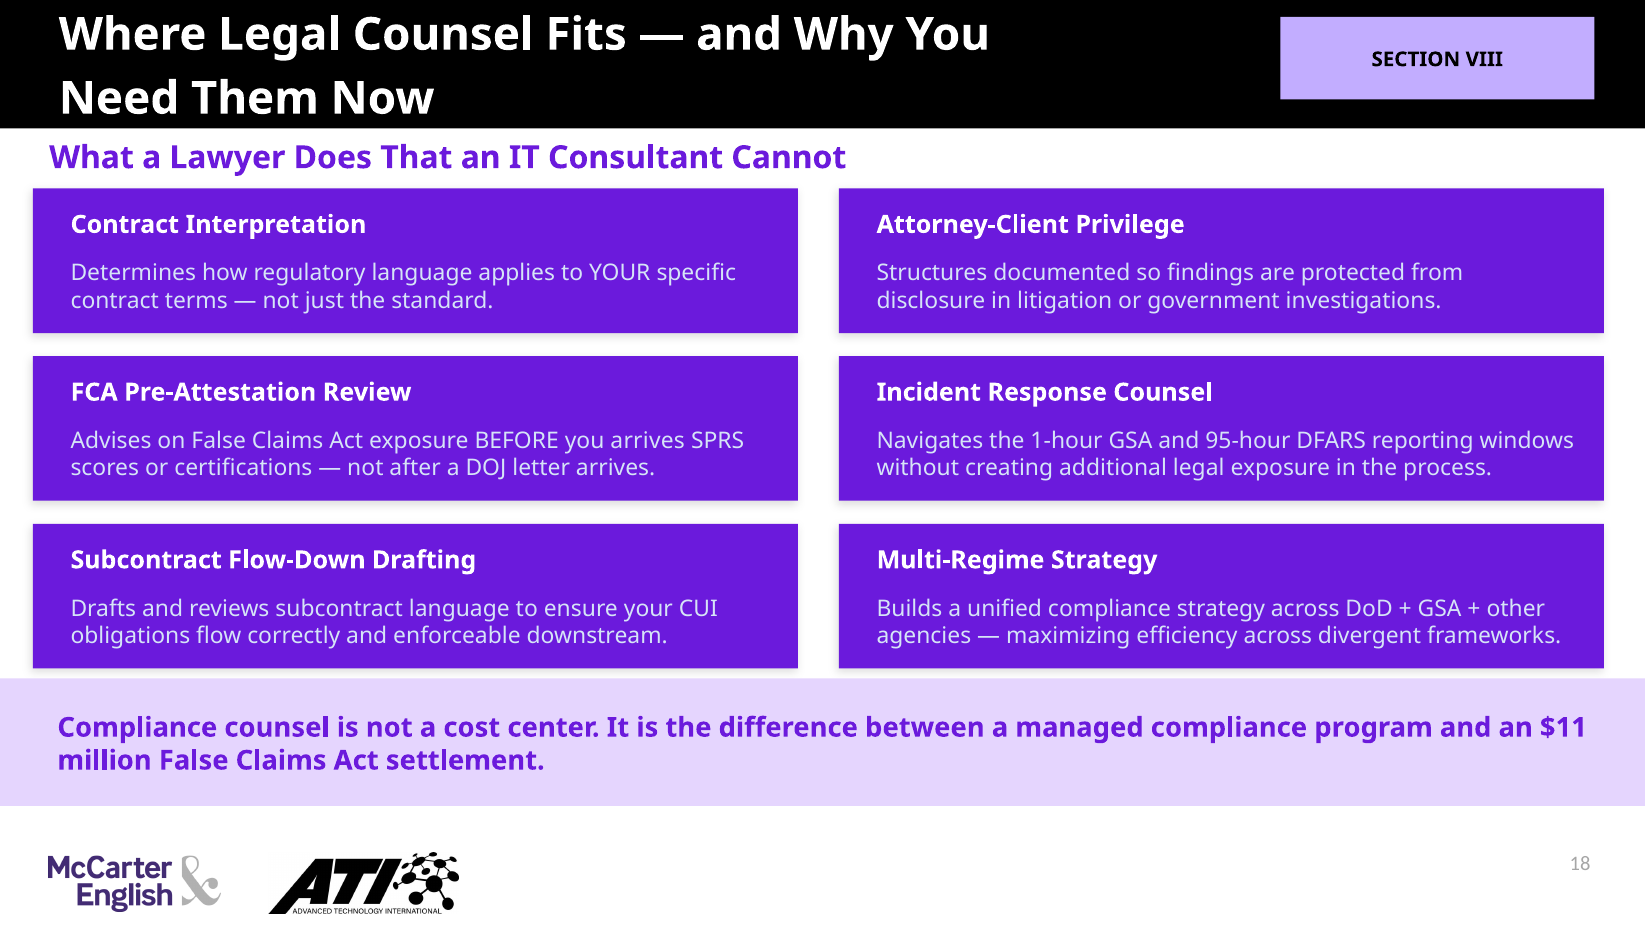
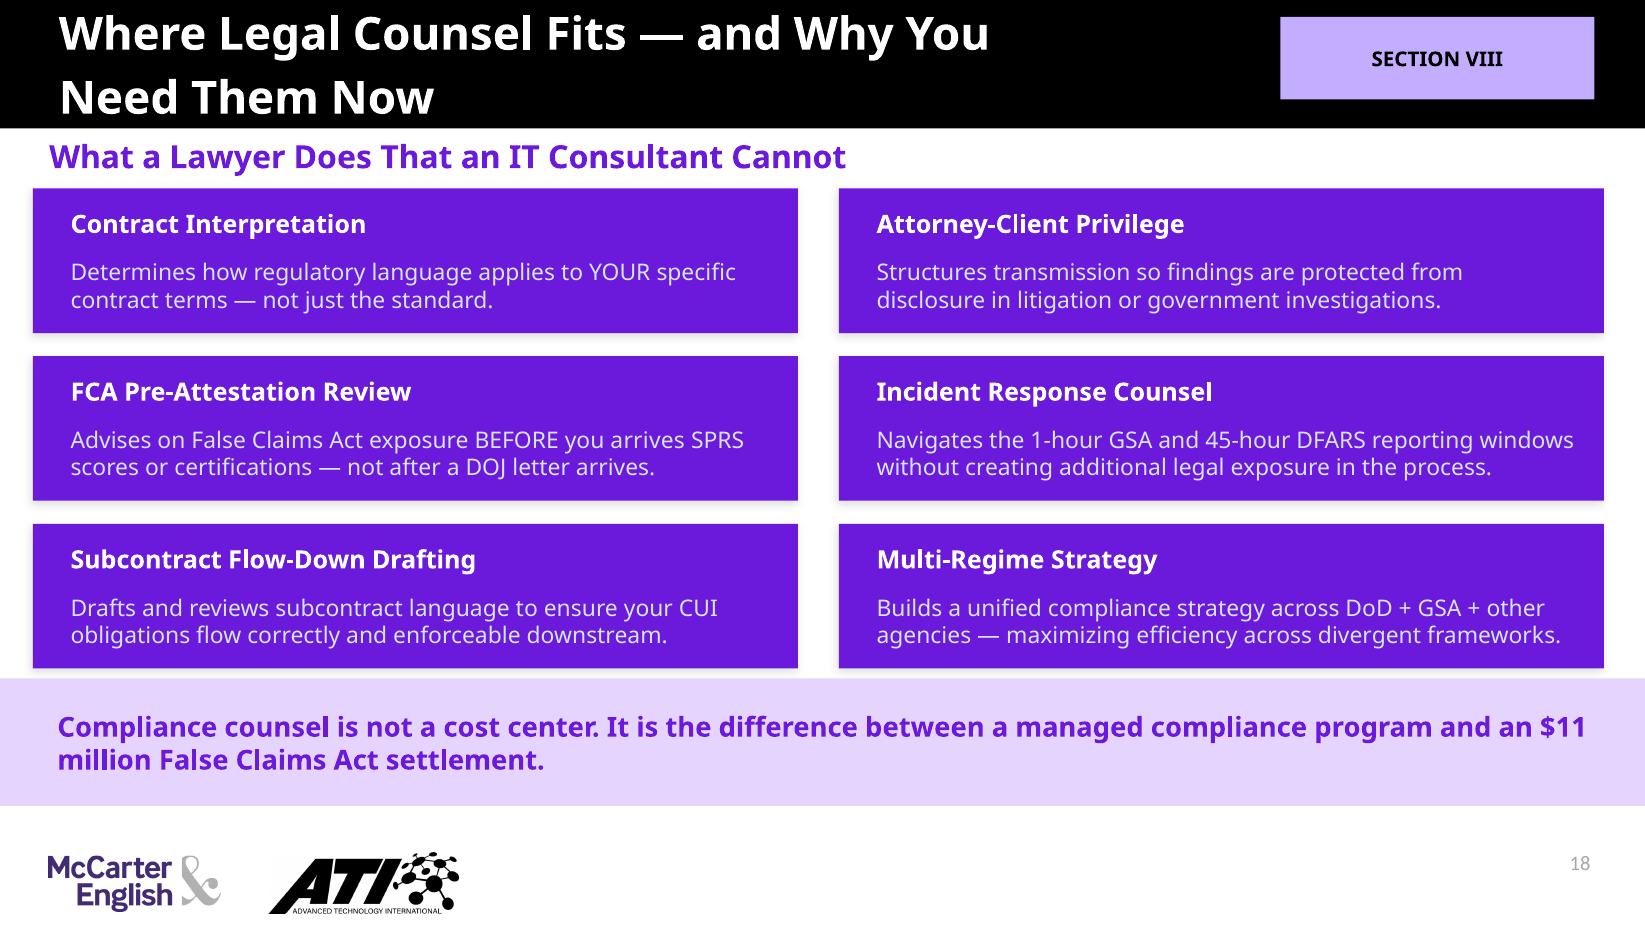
documented: documented -> transmission (1062, 273)
95-hour: 95-hour -> 45-hour (1248, 441)
